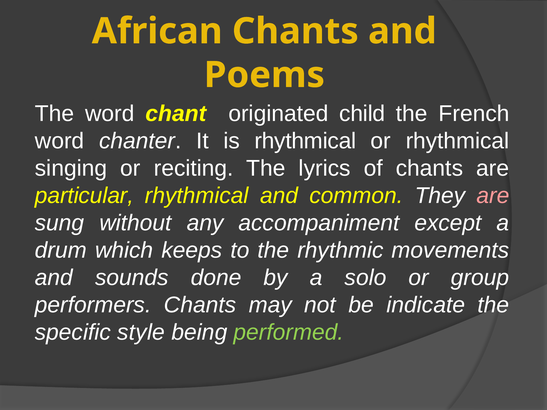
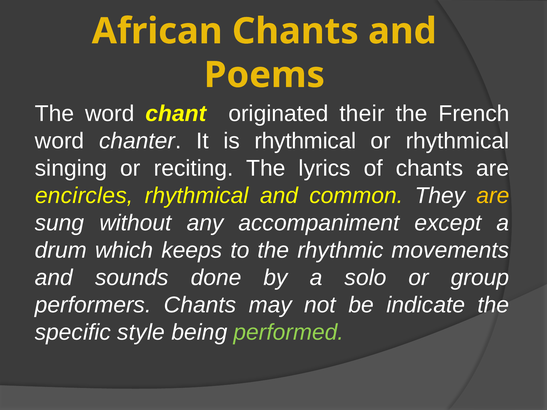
child: child -> their (362, 114)
particular: particular -> encircles (84, 196)
are colour: pink -> yellow (493, 196)
